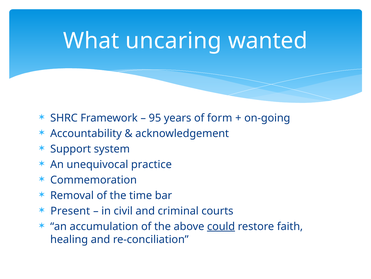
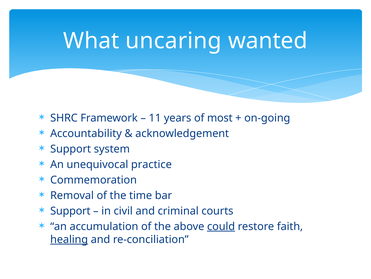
95: 95 -> 11 (155, 118)
form: form -> most (220, 118)
Present: Present -> Support (70, 210)
healing underline: none -> present (69, 239)
